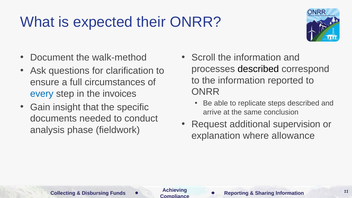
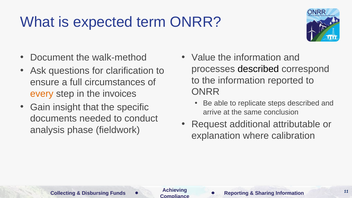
their: their -> term (151, 22)
Scroll: Scroll -> Value (203, 57)
every colour: blue -> orange (42, 94)
supervision: supervision -> attributable (297, 124)
allowance: allowance -> calibration (293, 136)
